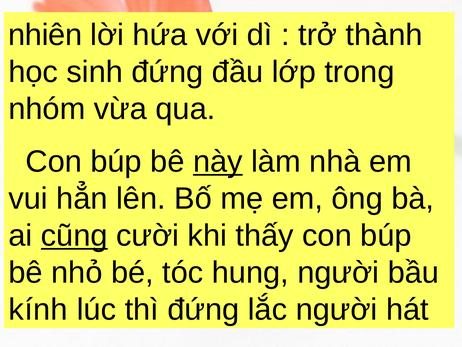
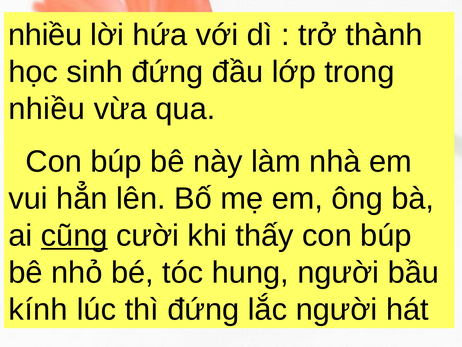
nhiên: nhiên -> nhiều (45, 35)
nhóm: nhóm -> nhiều (47, 109)
này underline: present -> none (218, 161)
